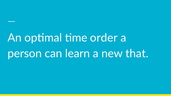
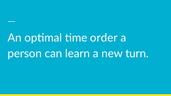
that: that -> turn (137, 54)
